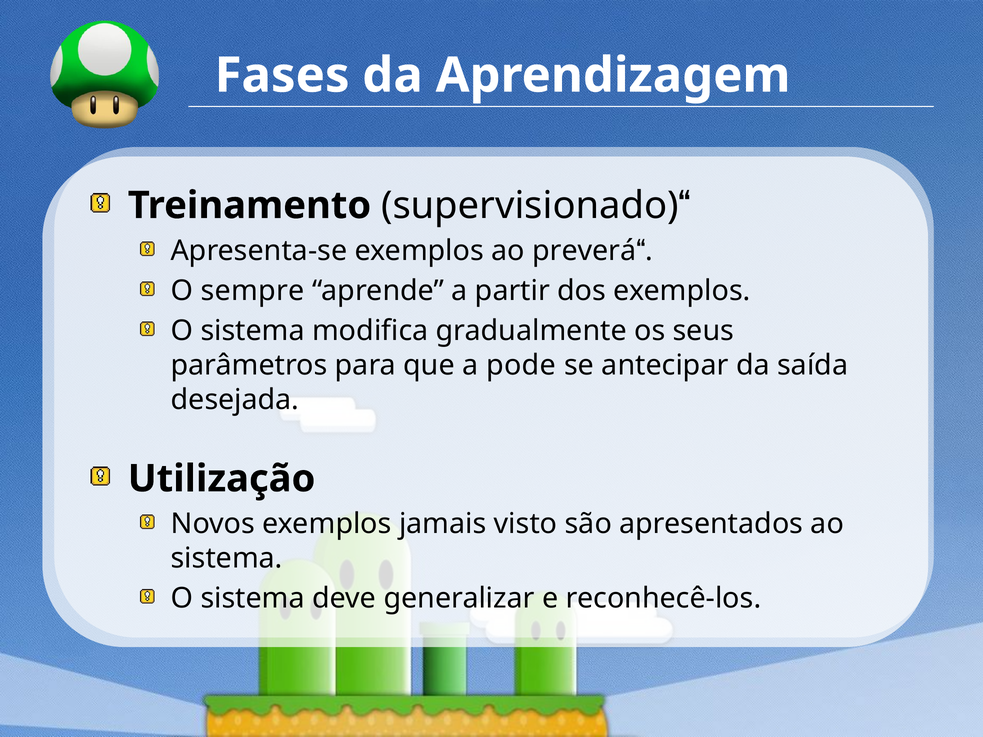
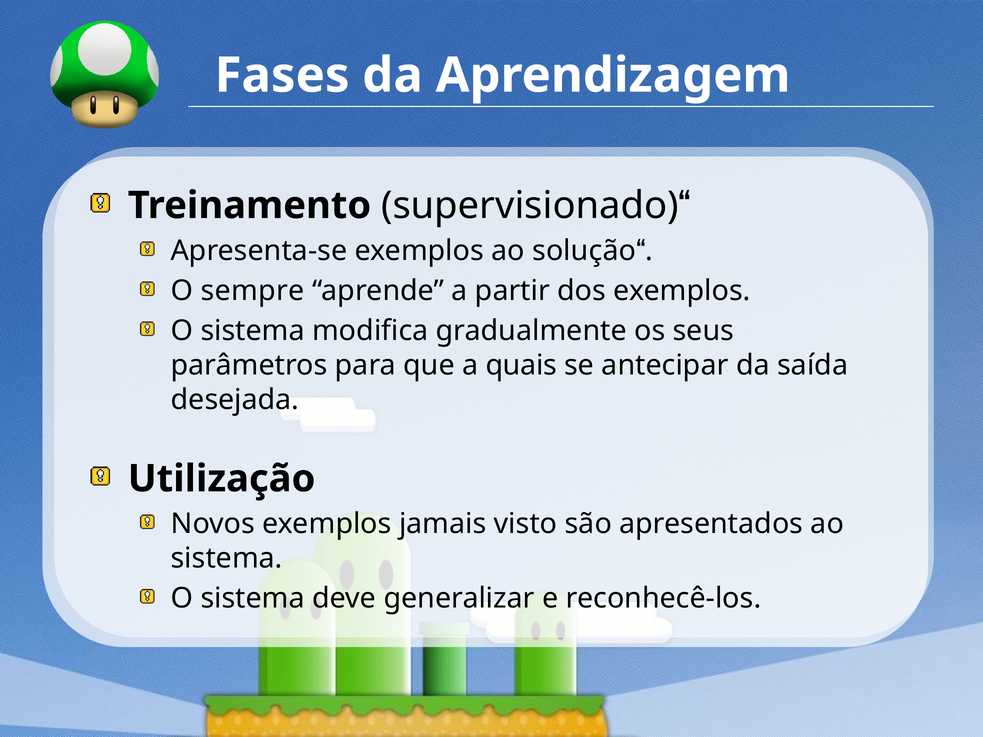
preverá: preverá -> solução (584, 251)
pode: pode -> quais (521, 365)
